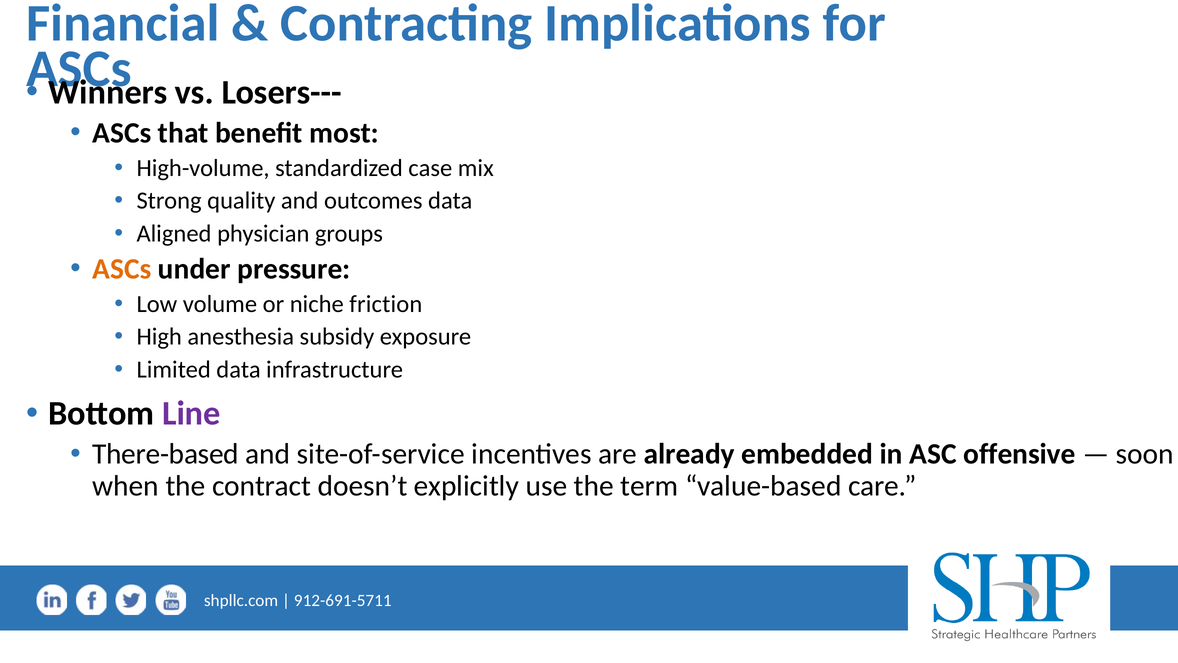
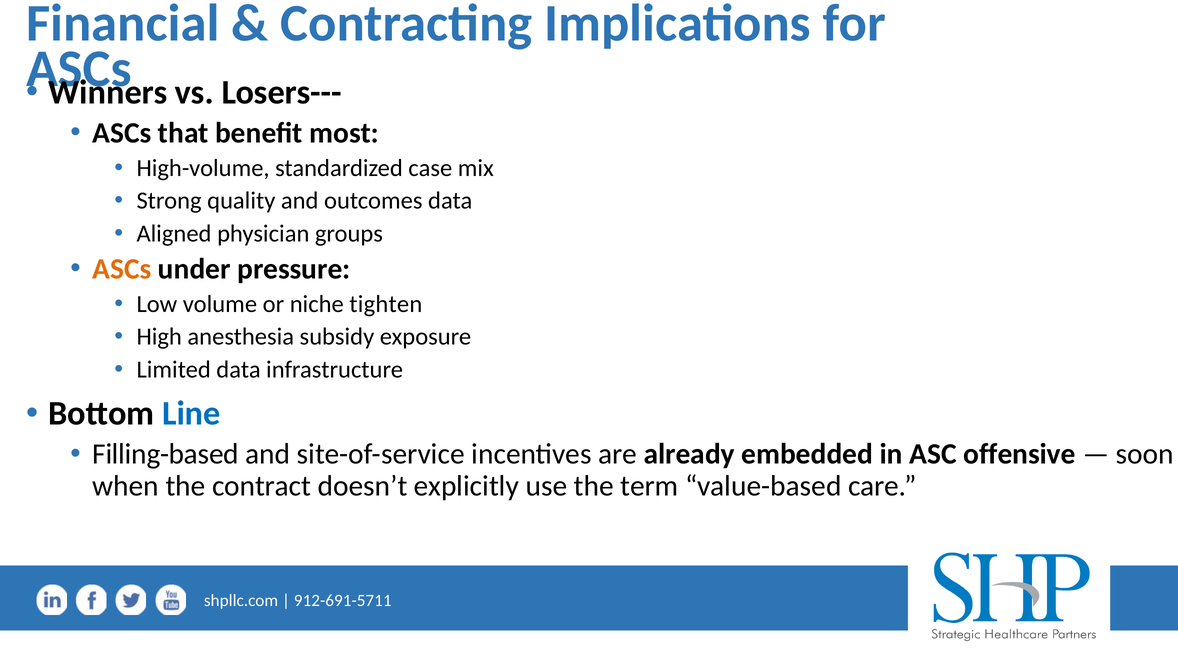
friction: friction -> tighten (386, 304)
Line colour: purple -> blue (191, 413)
There-based: There-based -> Filling-based (166, 454)
